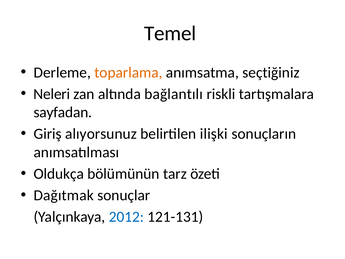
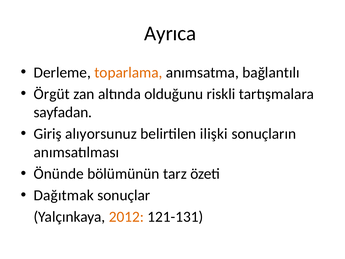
Temel: Temel -> Ayrıca (170, 33)
seçtiğiniz: seçtiğiniz -> bağlantılı (271, 72)
Neleri: Neleri -> Örgüt (52, 94)
bağlantılı: bağlantılı -> olduğunu (174, 94)
Oldukça: Oldukça -> Önünde (59, 174)
2012 colour: blue -> orange (126, 217)
